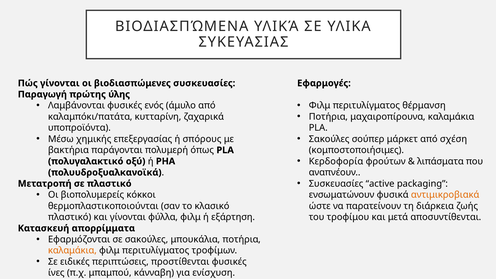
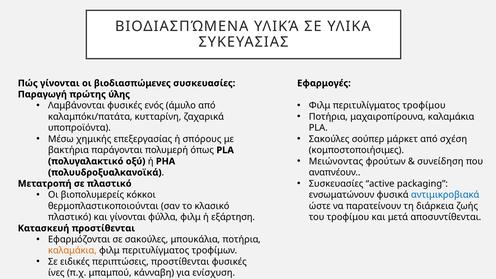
περιτυλίγματος θέρμανση: θέρμανση -> τροφίμου (424, 106)
Κερδοφορία: Κερδοφορία -> Μειώνοντας (336, 161)
λιπάσματα: λιπάσματα -> συνείδηση (440, 161)
αντιμικροβιακά colour: orange -> blue (445, 195)
Κατασκευή απορρίμματα: απορρίμματα -> προστίθενται (103, 228)
